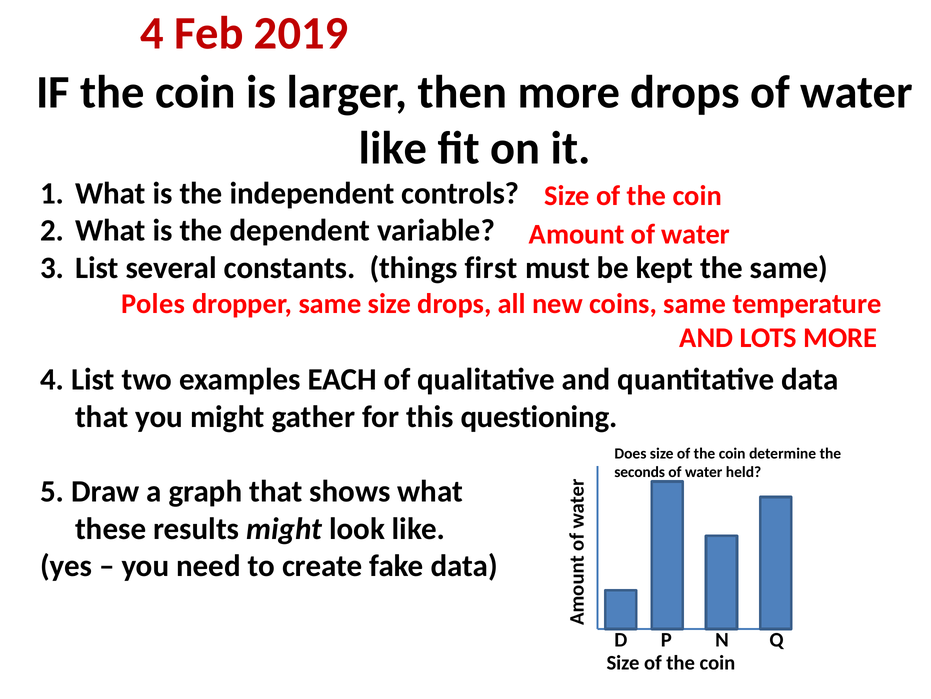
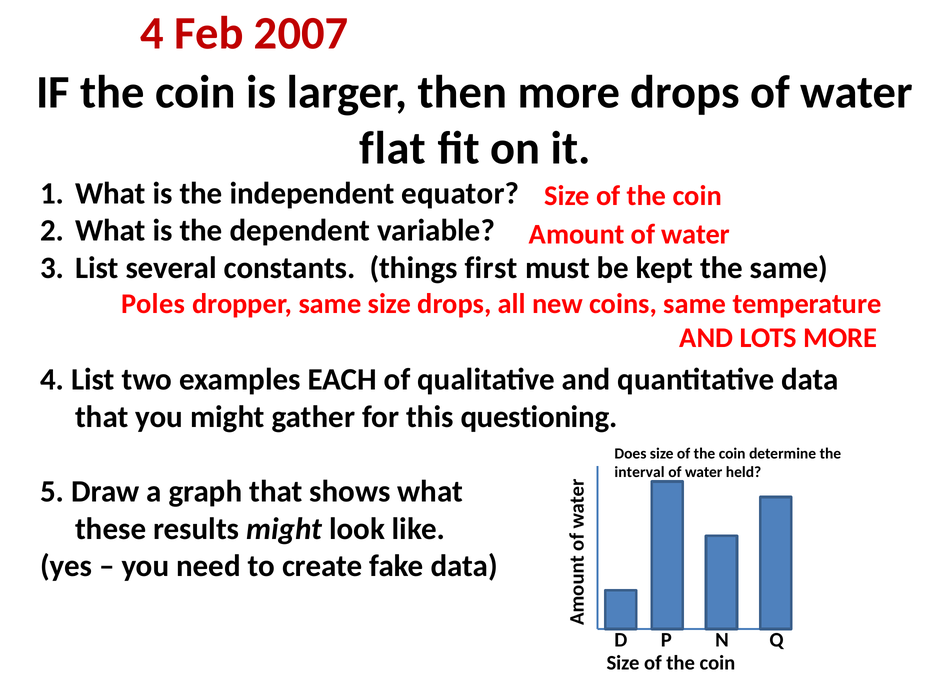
2019: 2019 -> 2007 (301, 33)
like: like -> flat (393, 148)
controls: controls -> equator (460, 193)
seconds: seconds -> interval (640, 472)
